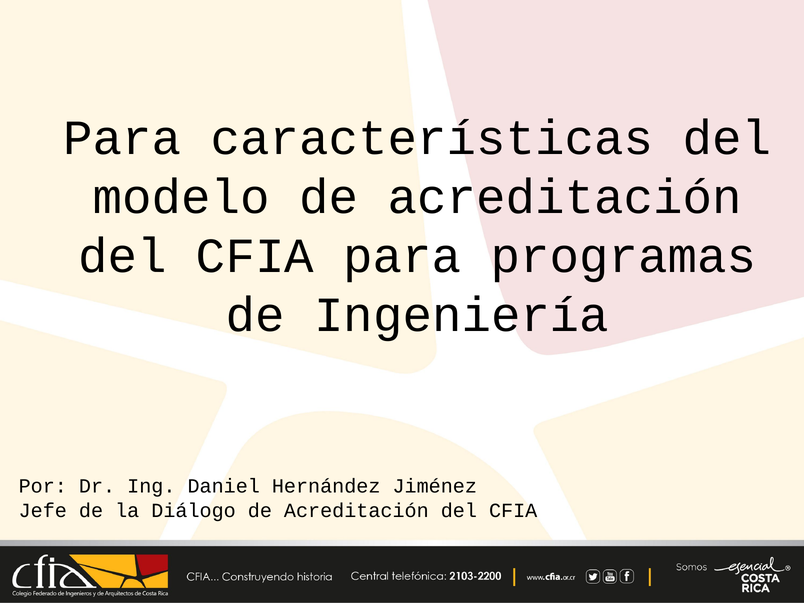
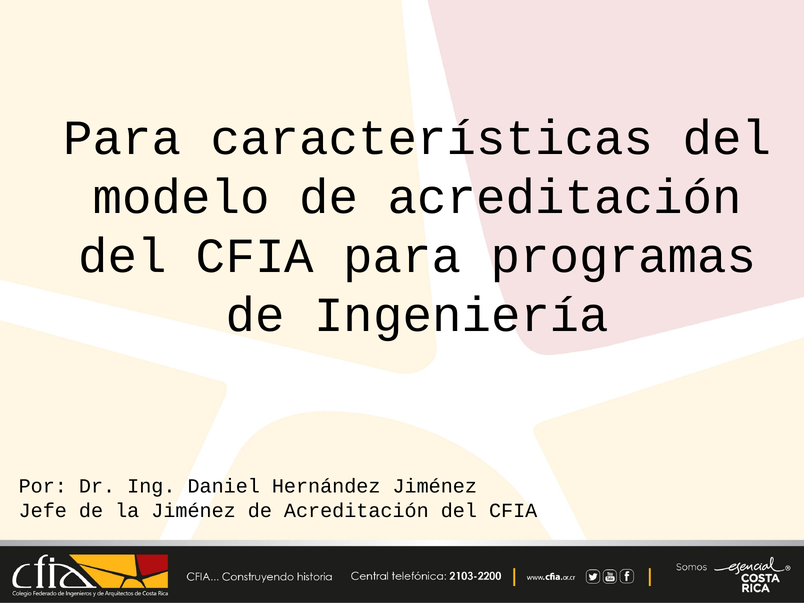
la Diálogo: Diálogo -> Jiménez (194, 510)
